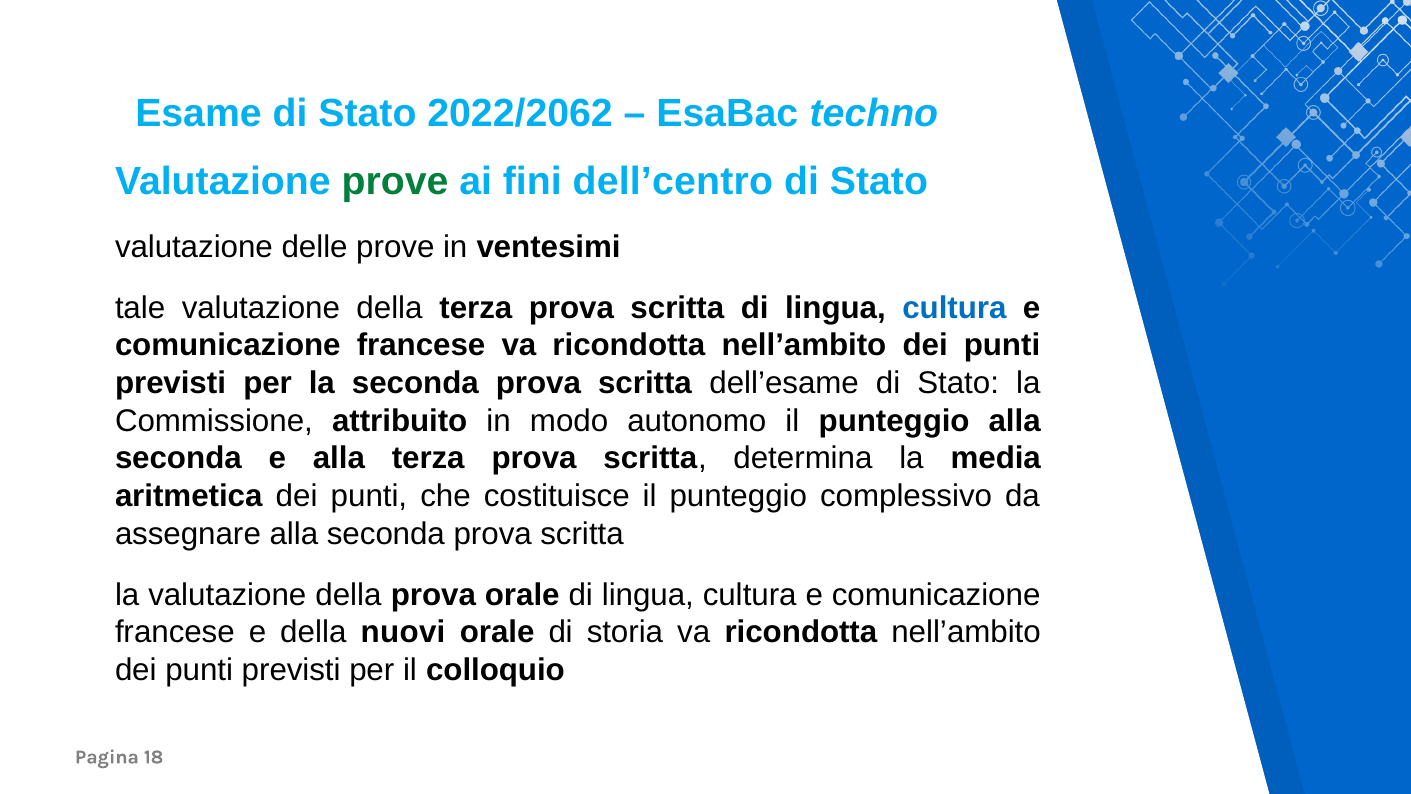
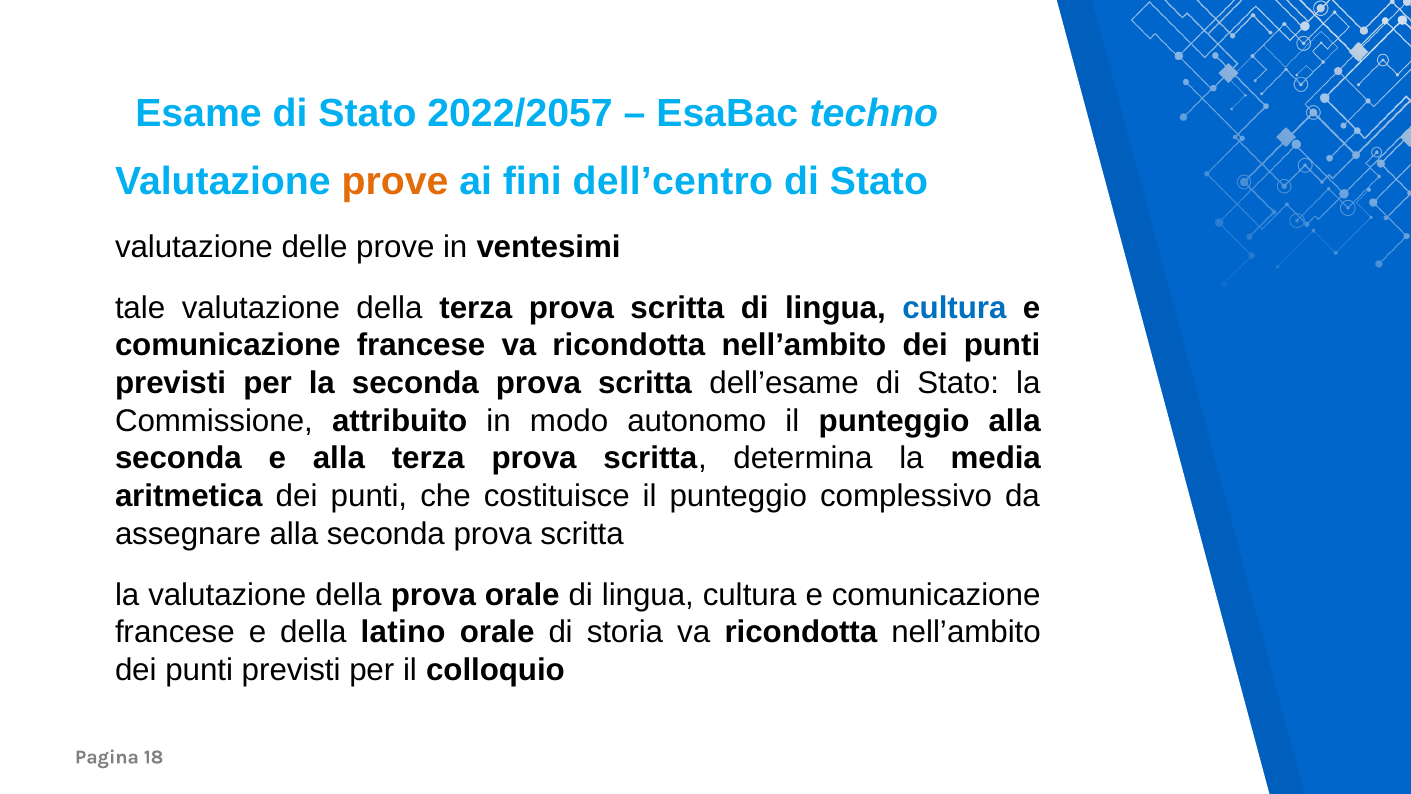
2022/2062: 2022/2062 -> 2022/2057 (520, 114)
prove colour: green -> orange (395, 181)
nuovi: nuovi -> latino (403, 632)
